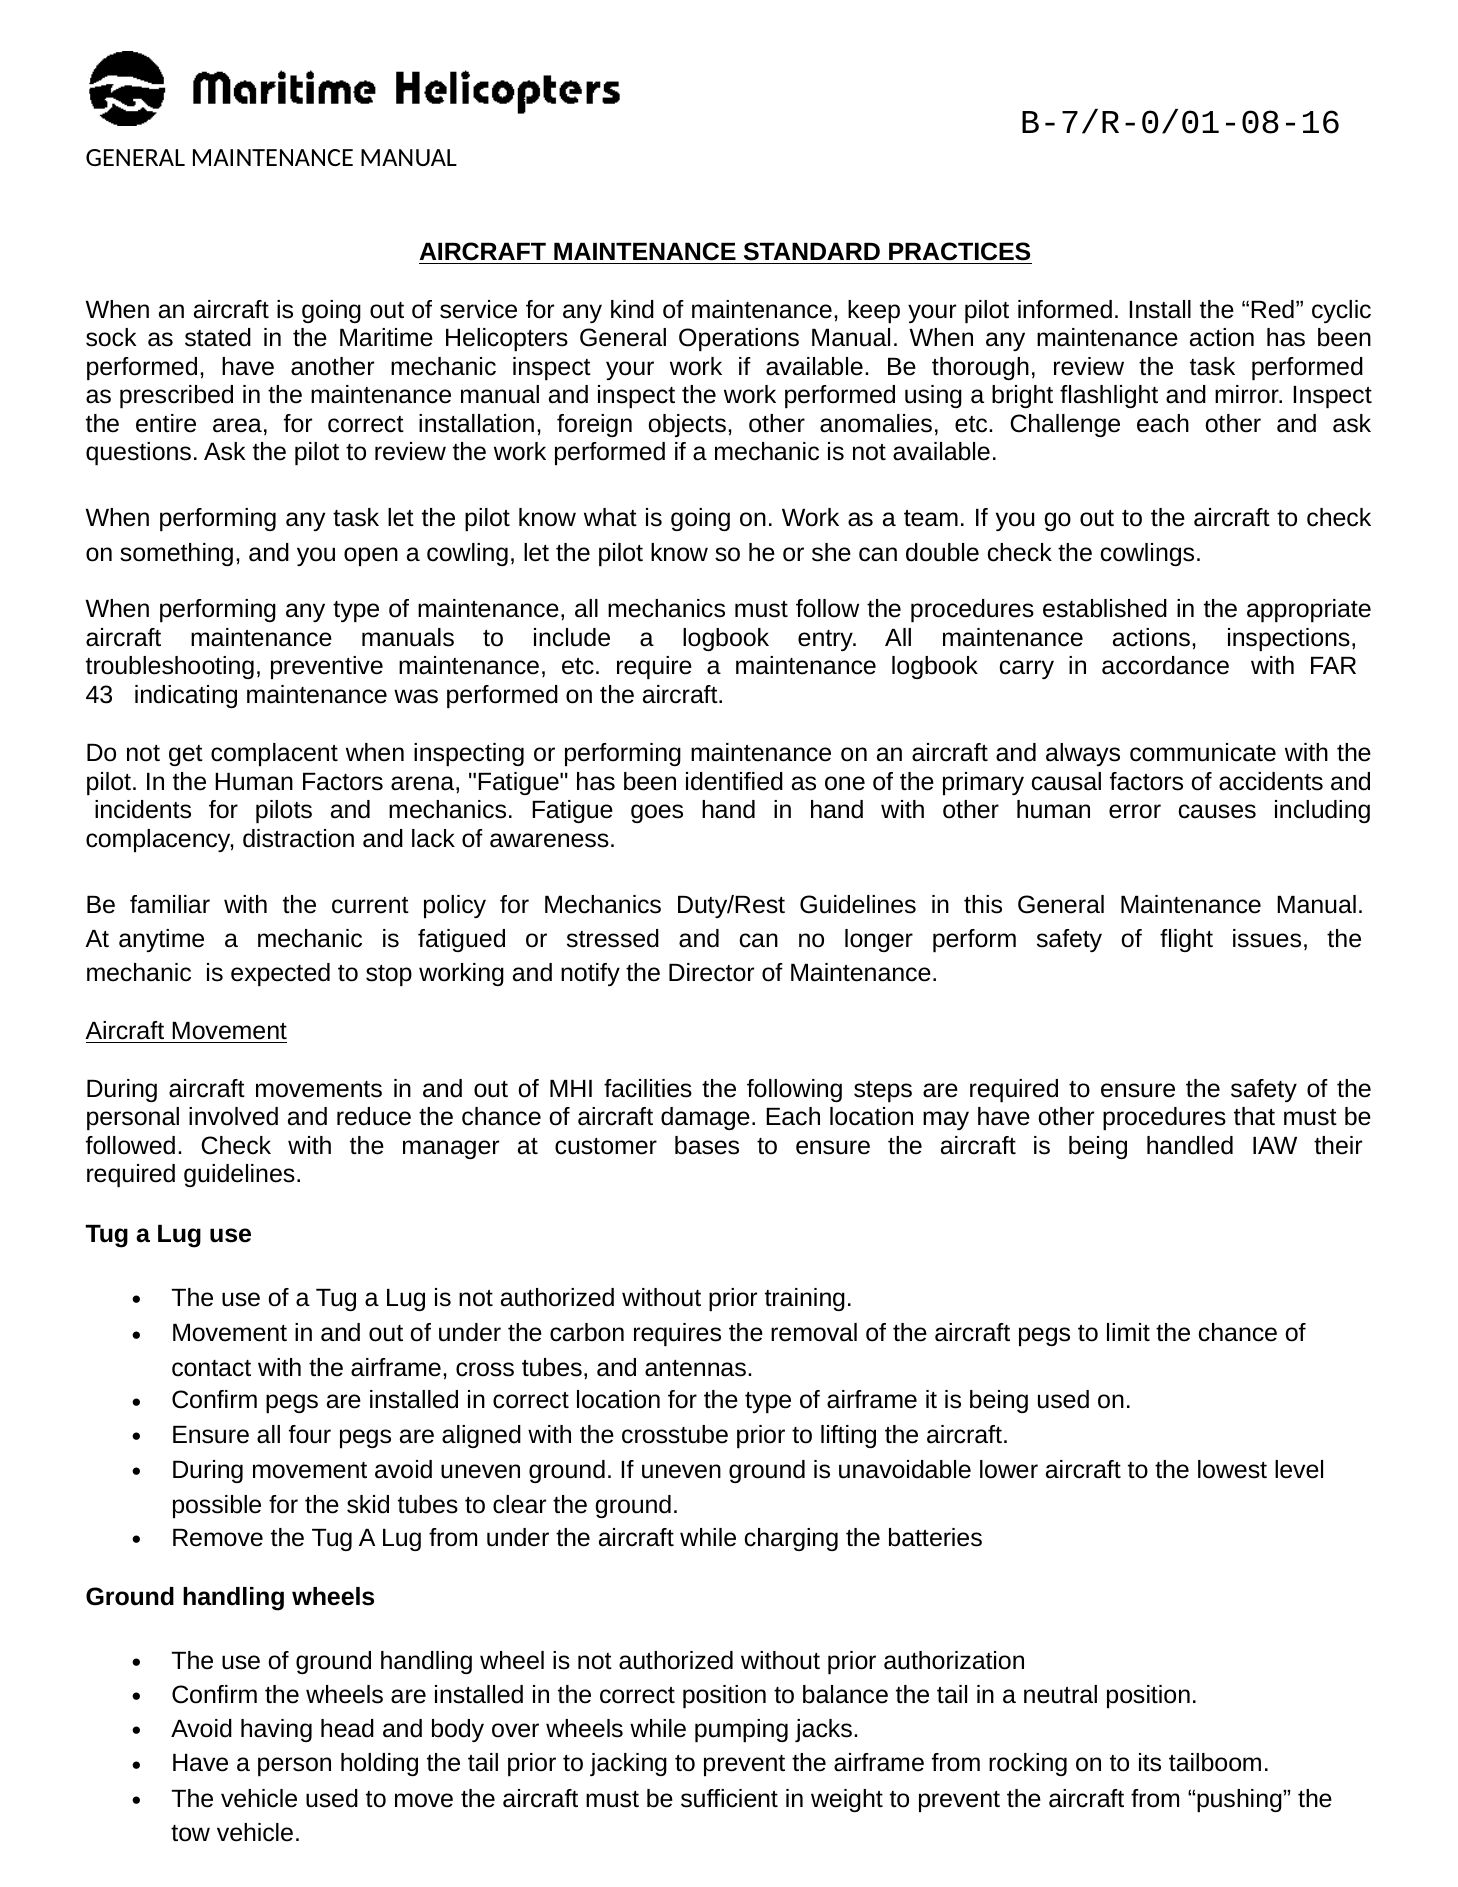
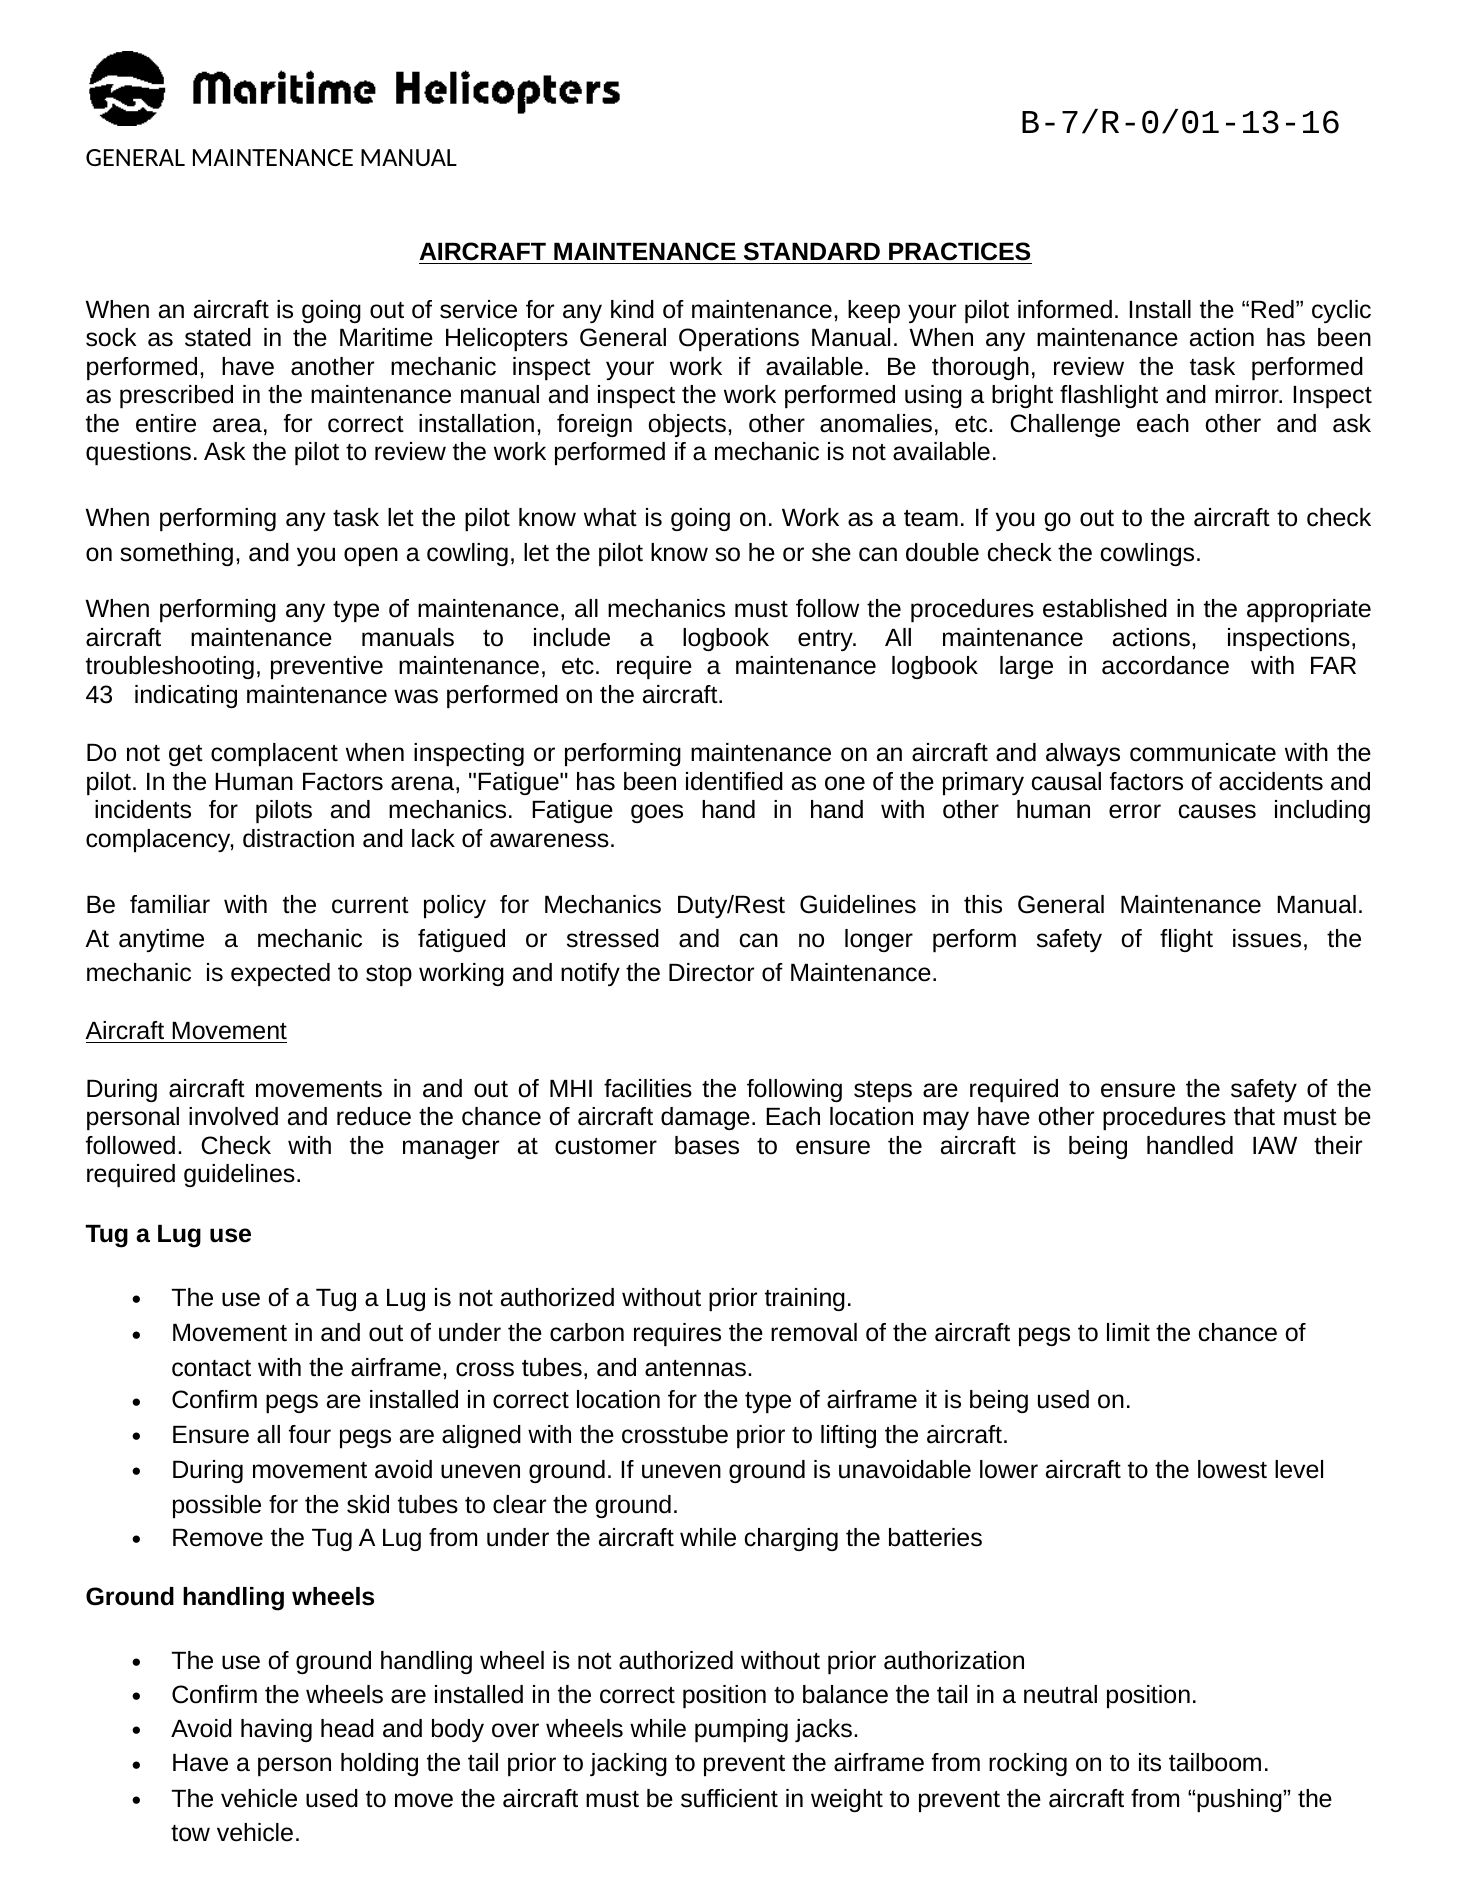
B-7/R-0/01-08-16: B-7/R-0/01-08-16 -> B-7/R-0/01-13-16 (1180, 122)
carry: carry -> large (1027, 667)
